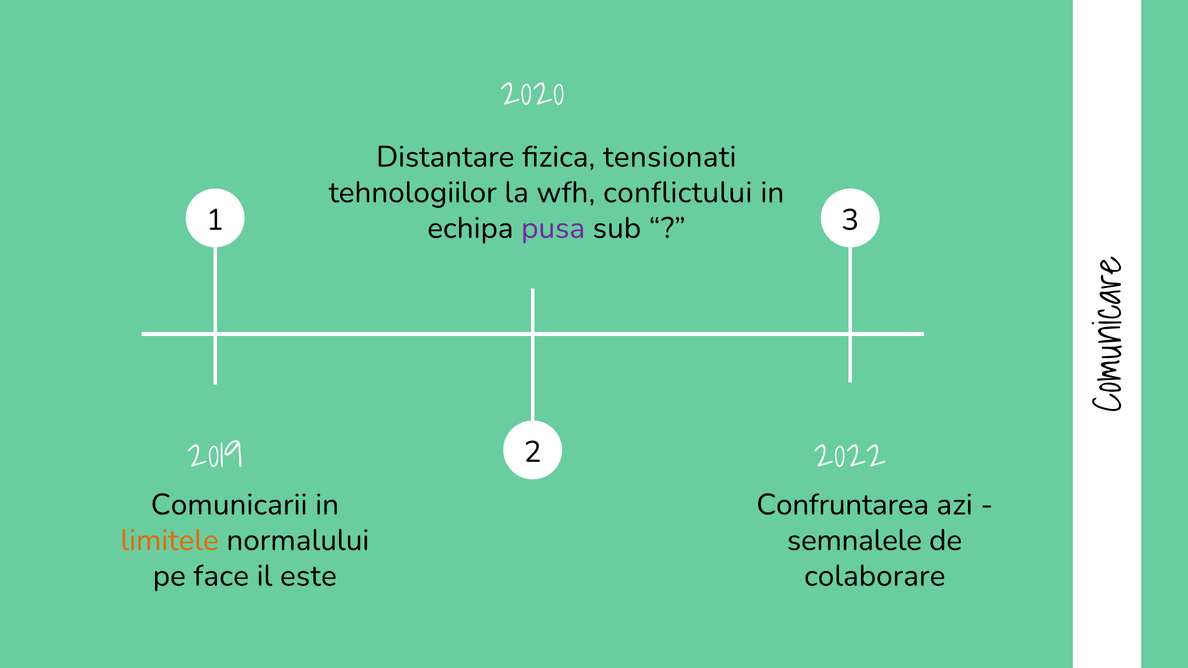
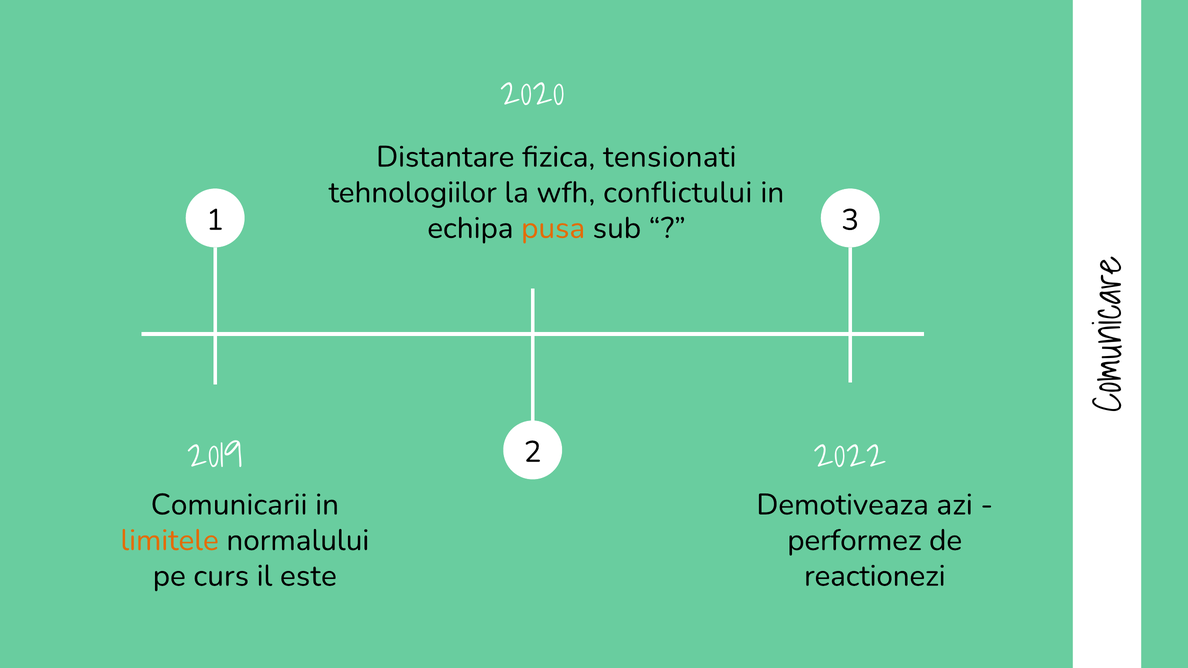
pusa colour: purple -> orange (553, 228)
Confruntarea: Confruntarea -> Demotiveaza (843, 505)
semnalele: semnalele -> performez (854, 540)
face: face -> curs (221, 576)
colaborare: colaborare -> reactionezi (875, 576)
